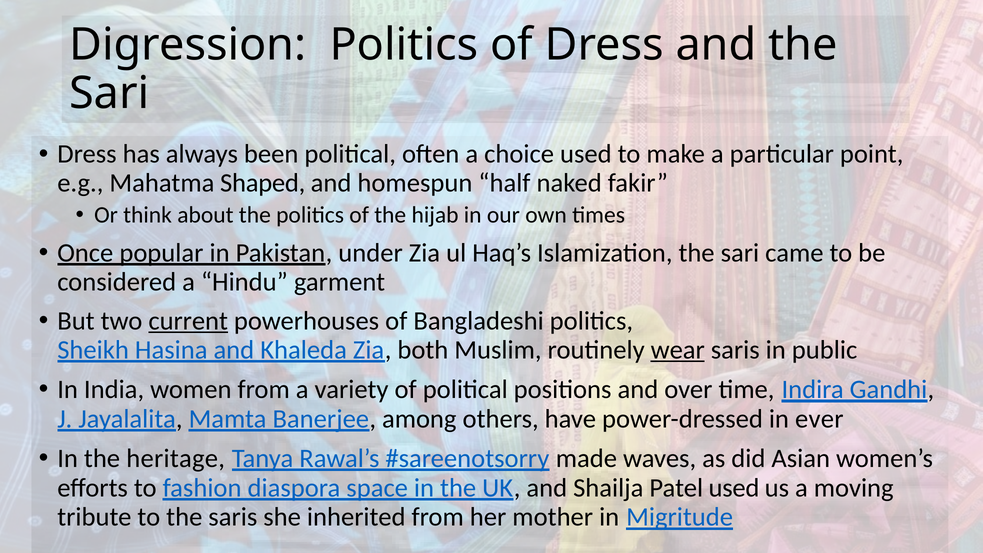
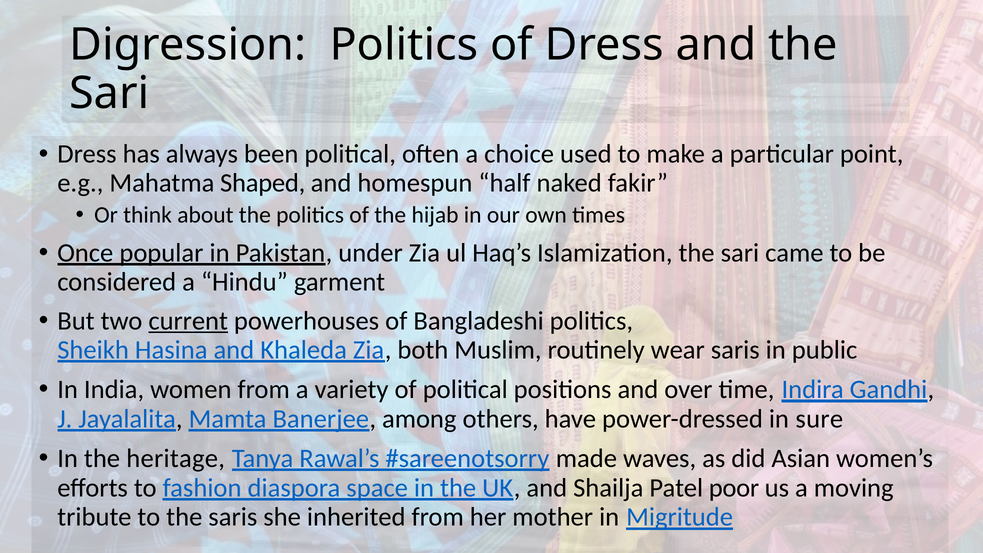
wear underline: present -> none (678, 350)
ever: ever -> sure (819, 419)
Patel used: used -> poor (734, 488)
